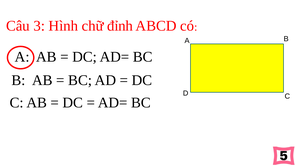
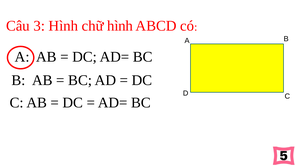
chữ đỉnh: đỉnh -> hình (120, 26)
